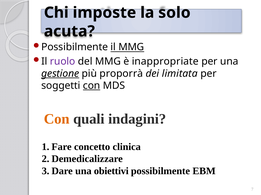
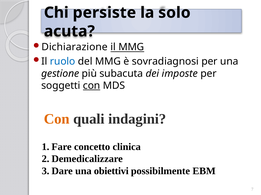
imposte: imposte -> persiste (104, 13)
Possibilmente: Possibilmente -> Dichiarazione (75, 47)
ruolo colour: purple -> blue (63, 62)
inappropriate: inappropriate -> sovradiagnosi (165, 62)
gestione underline: present -> none (60, 74)
proporrà: proporrà -> subacuta (121, 74)
limitata: limitata -> imposte (180, 74)
